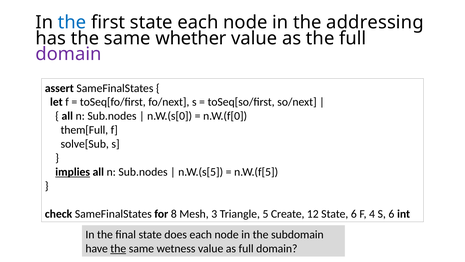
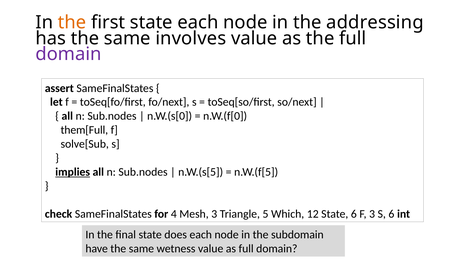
the colour: blue -> orange (72, 22)
whether: whether -> involves (191, 38)
8: 8 -> 4 (174, 214)
Create: Create -> Which (288, 214)
F 4: 4 -> 3 (372, 214)
the underline: present -> none (118, 248)
